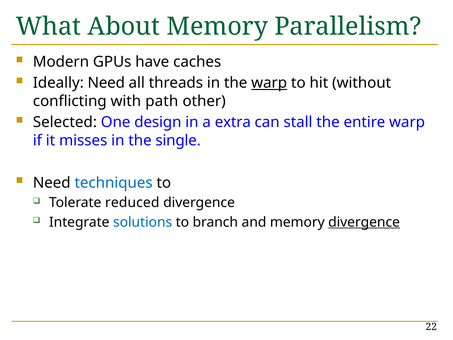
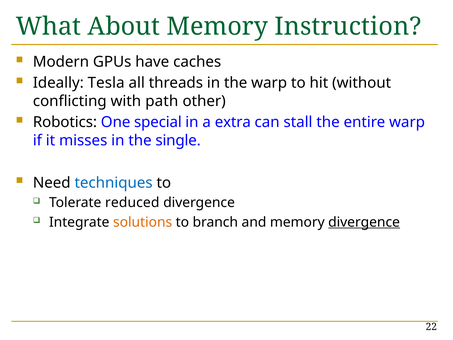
Parallelism: Parallelism -> Instruction (348, 27)
Ideally Need: Need -> Tesla (106, 83)
warp underline: present -> none (269, 83)
Selected: Selected -> Robotics (65, 122)
design: design -> special (158, 122)
solutions colour: blue -> orange (143, 222)
